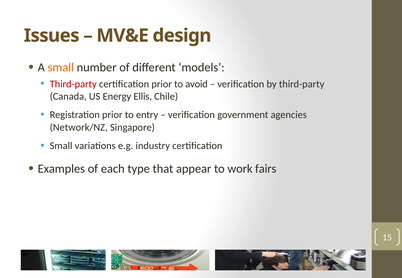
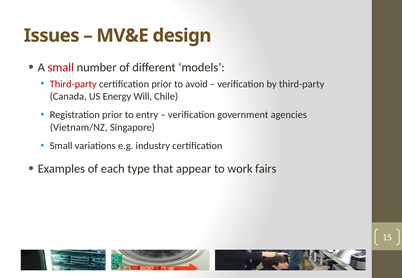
small colour: orange -> red (61, 67)
Ellis: Ellis -> Will (143, 96)
Network/NZ: Network/NZ -> Vietnam/NZ (79, 127)
